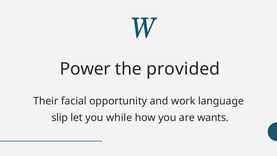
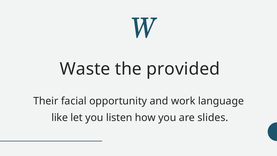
Power: Power -> Waste (85, 69)
slip: slip -> like (60, 118)
while: while -> listen (119, 118)
wants: wants -> slides (213, 118)
